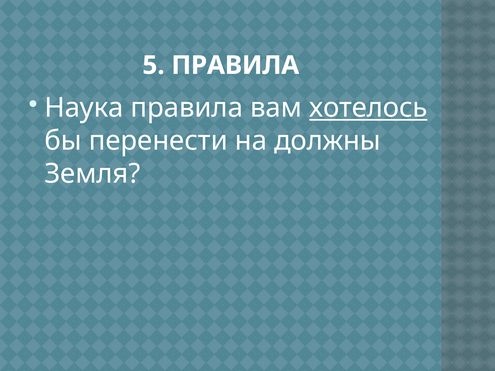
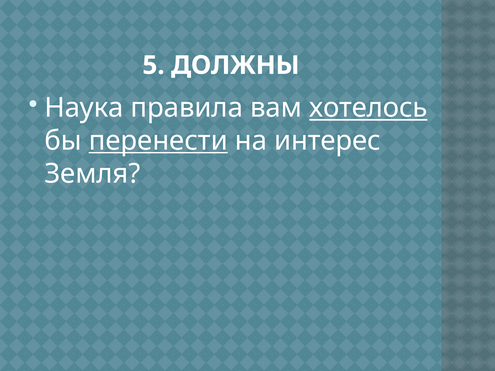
5 ПРАВИЛА: ПРАВИЛА -> ДОЛЖНЫ (235, 65)
перенести underline: none -> present (158, 141)
должны: должны -> интерес (327, 141)
